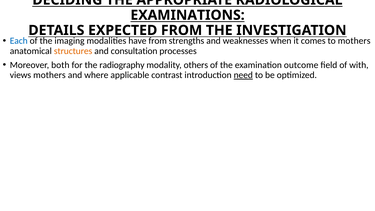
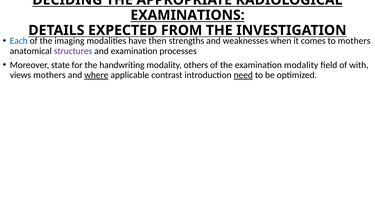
from: from -> then (158, 41)
structures colour: orange -> purple (73, 51)
and consultation: consultation -> examination (134, 51)
both: both -> state (60, 65)
radiography: radiography -> handwriting (122, 65)
examination outcome: outcome -> modality (301, 65)
where underline: none -> present (96, 75)
